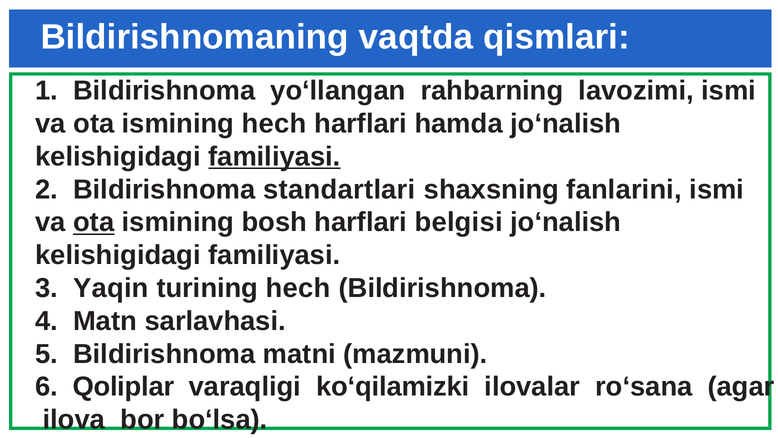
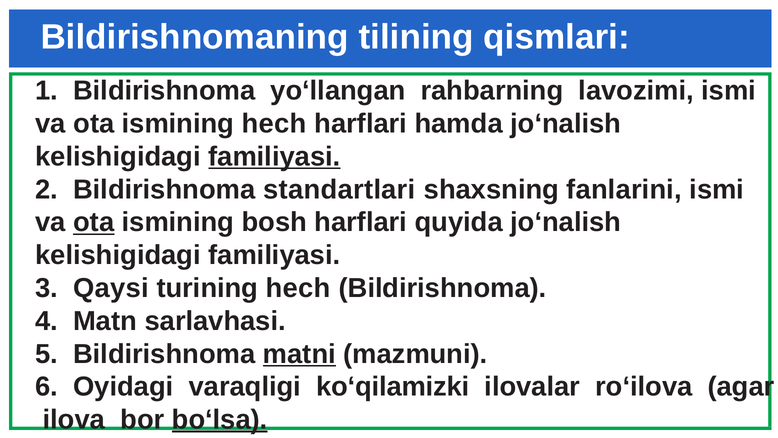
vaqtda: vaqtda -> tilining (416, 37)
belgisi: belgisi -> quyida (459, 222)
Yaqin: Yaqin -> Qaysi (111, 288)
matni underline: none -> present (299, 354)
Qoliplar: Qoliplar -> Oyidagi (123, 387)
ro‘sana: ro‘sana -> ro‘ilova (644, 387)
bo‘lsa underline: none -> present (220, 420)
